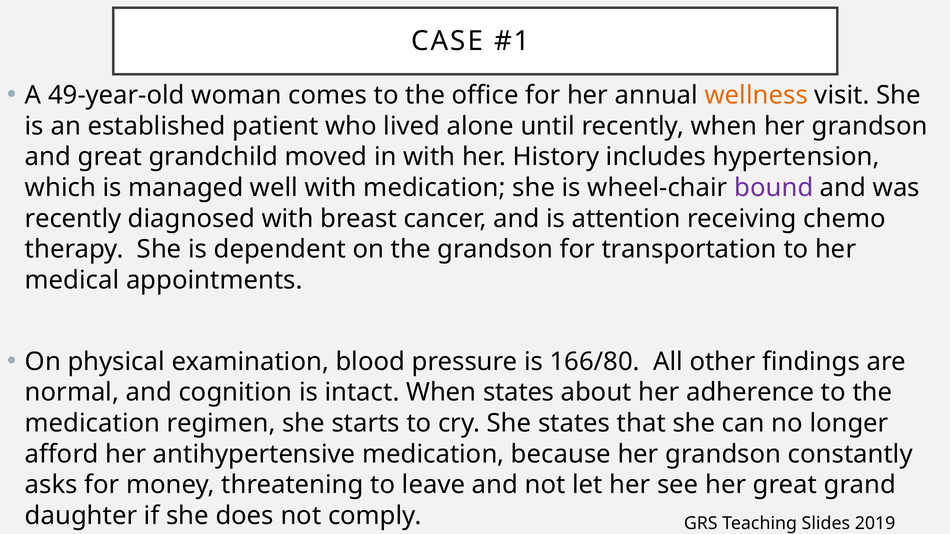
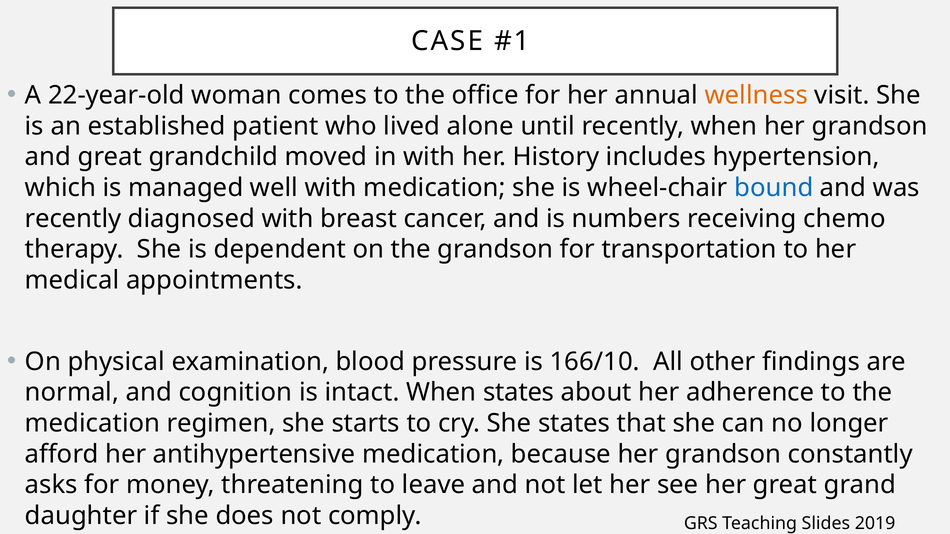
49-year-old: 49-year-old -> 22-year-old (116, 95)
bound colour: purple -> blue (774, 188)
attention: attention -> numbers (626, 219)
166/80: 166/80 -> 166/10 (595, 362)
